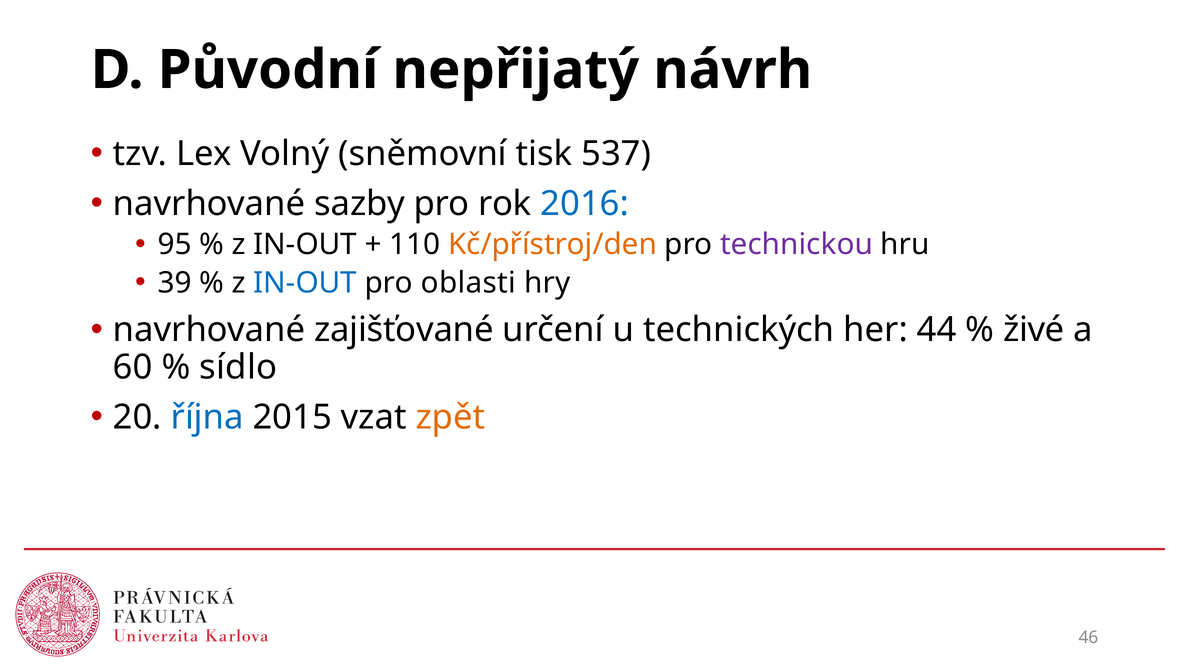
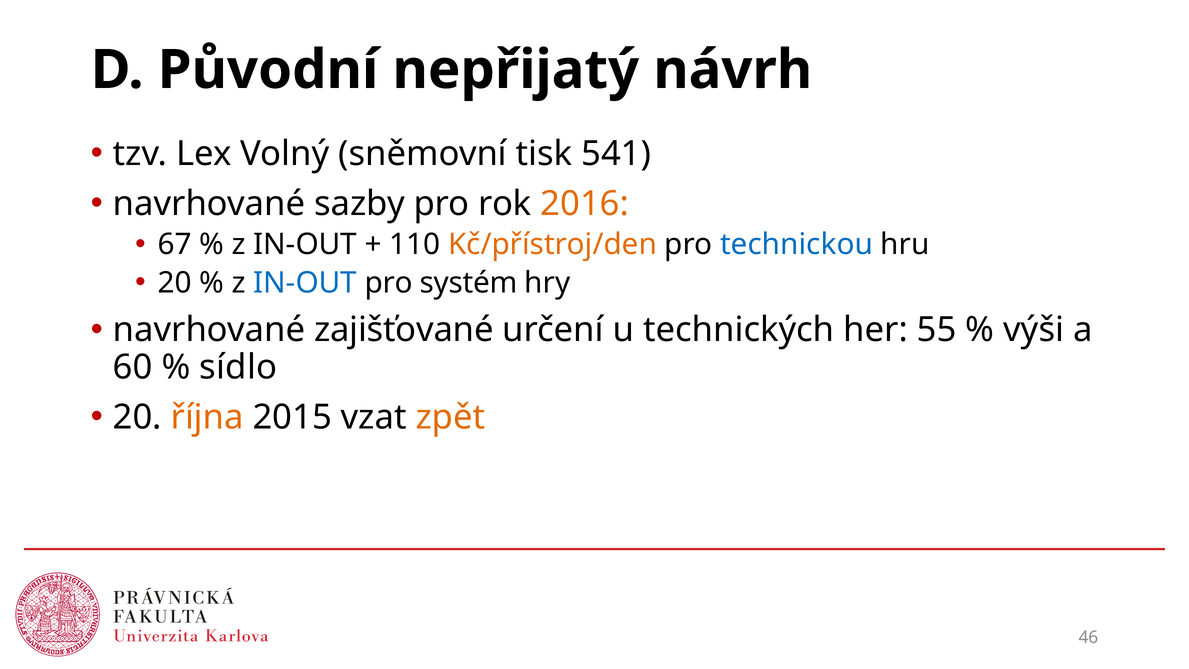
537: 537 -> 541 (616, 154)
2016 colour: blue -> orange (585, 204)
95: 95 -> 67 (175, 245)
technickou colour: purple -> blue (797, 245)
39: 39 -> 20 (175, 283)
oblasti: oblasti -> systém (469, 283)
44: 44 -> 55 (937, 330)
živé: živé -> výši (1034, 330)
října colour: blue -> orange (207, 417)
